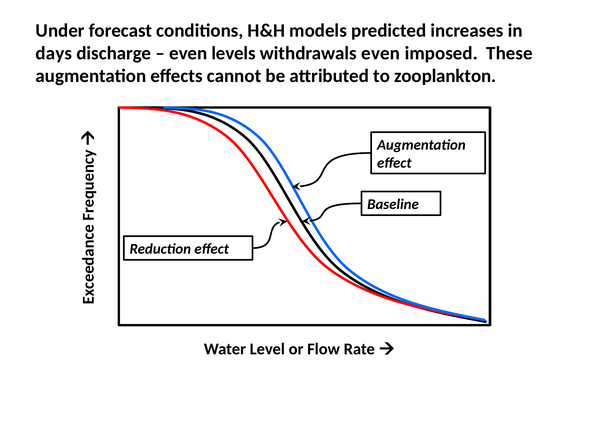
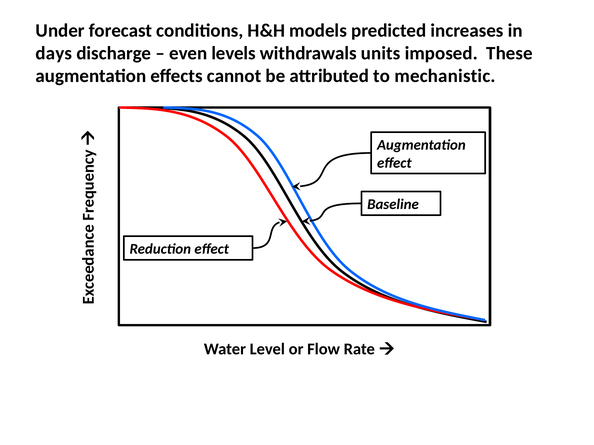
withdrawals even: even -> units (381, 53)
zooplankton: zooplankton -> mechanistic (445, 76)
